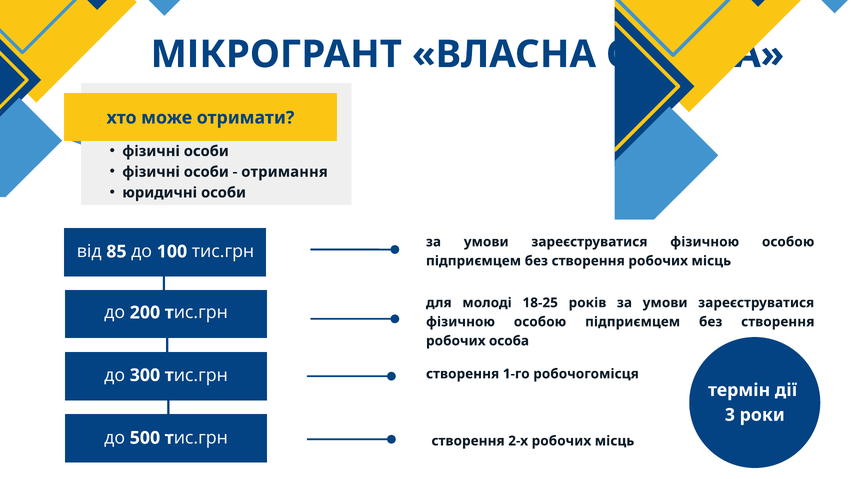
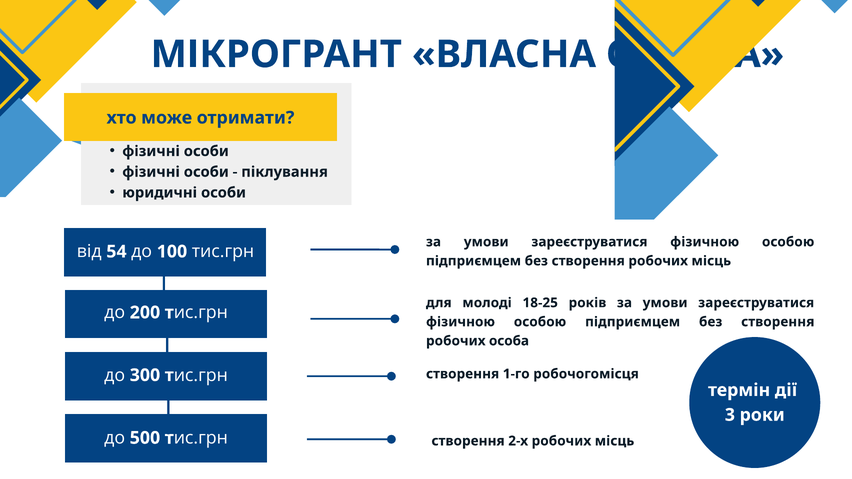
отримання: отримання -> піклування (285, 172)
85: 85 -> 54 (116, 252)
